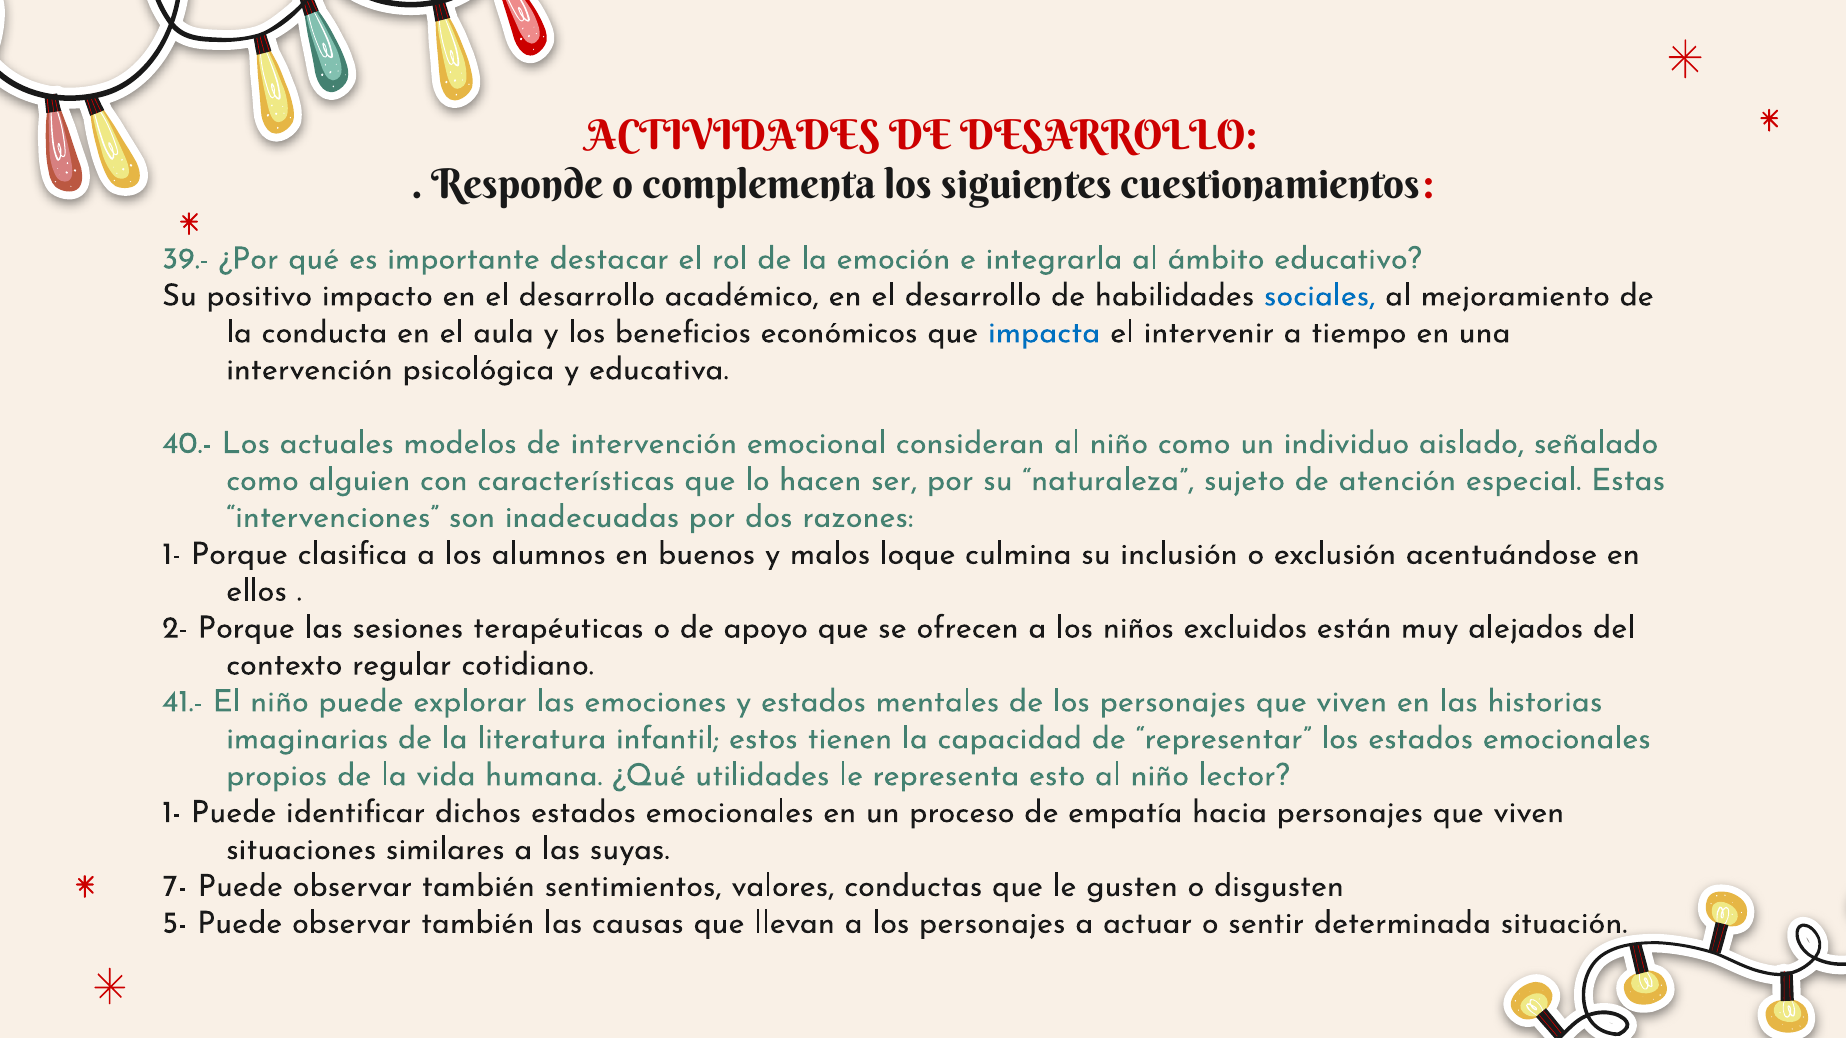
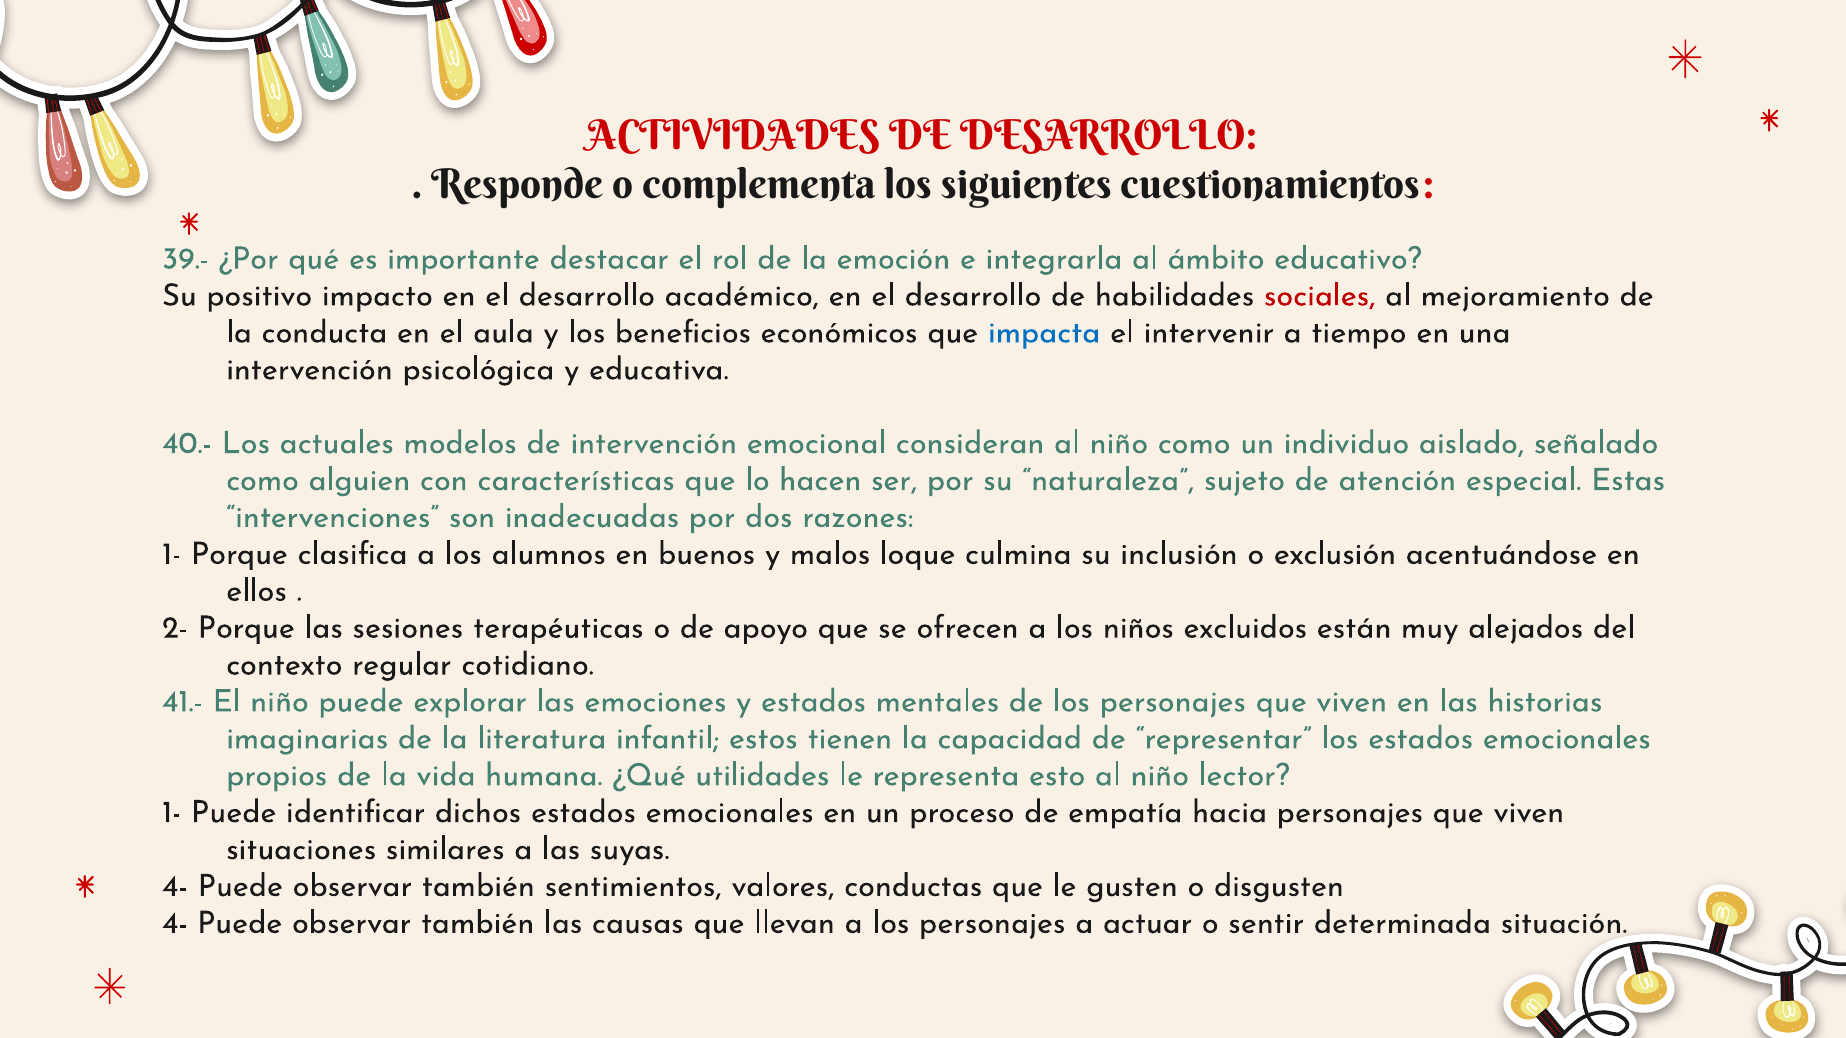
sociales colour: blue -> red (1320, 295)
7-: 7- -> 4- (175, 886)
5-: 5- -> 4- (175, 923)
